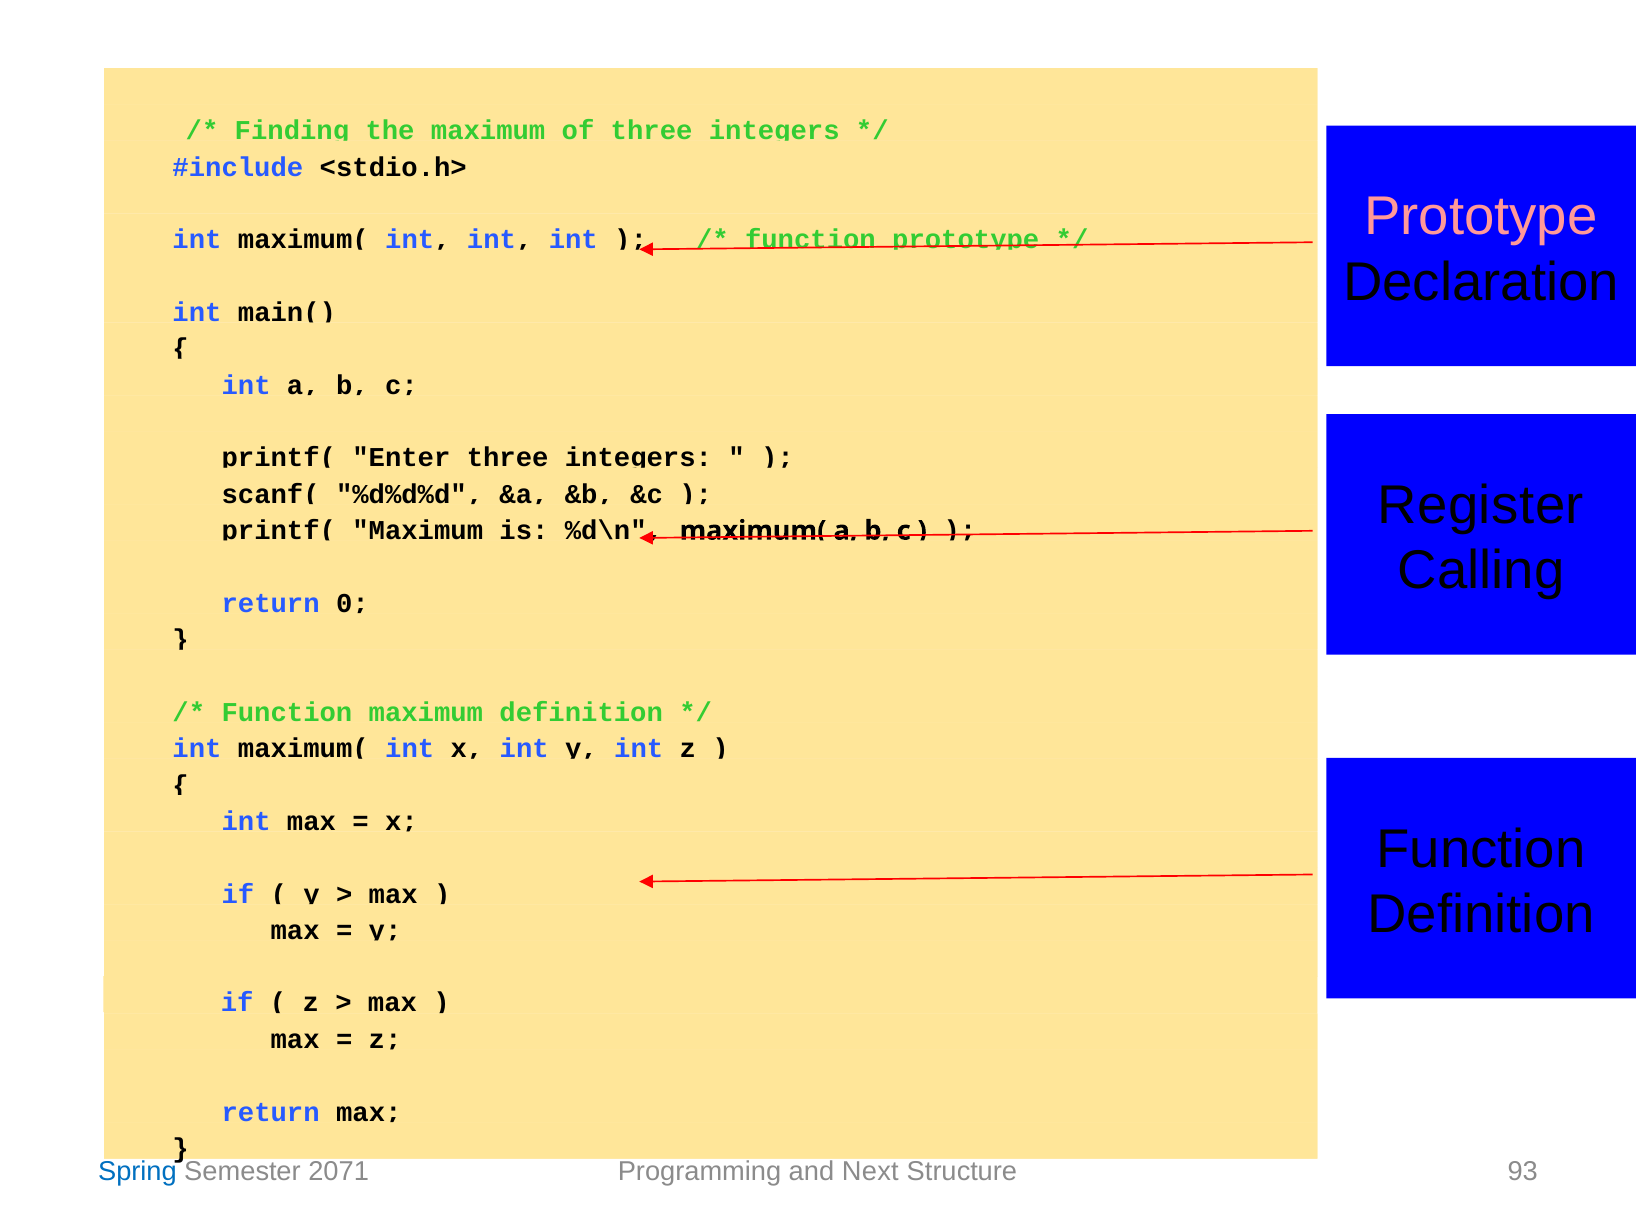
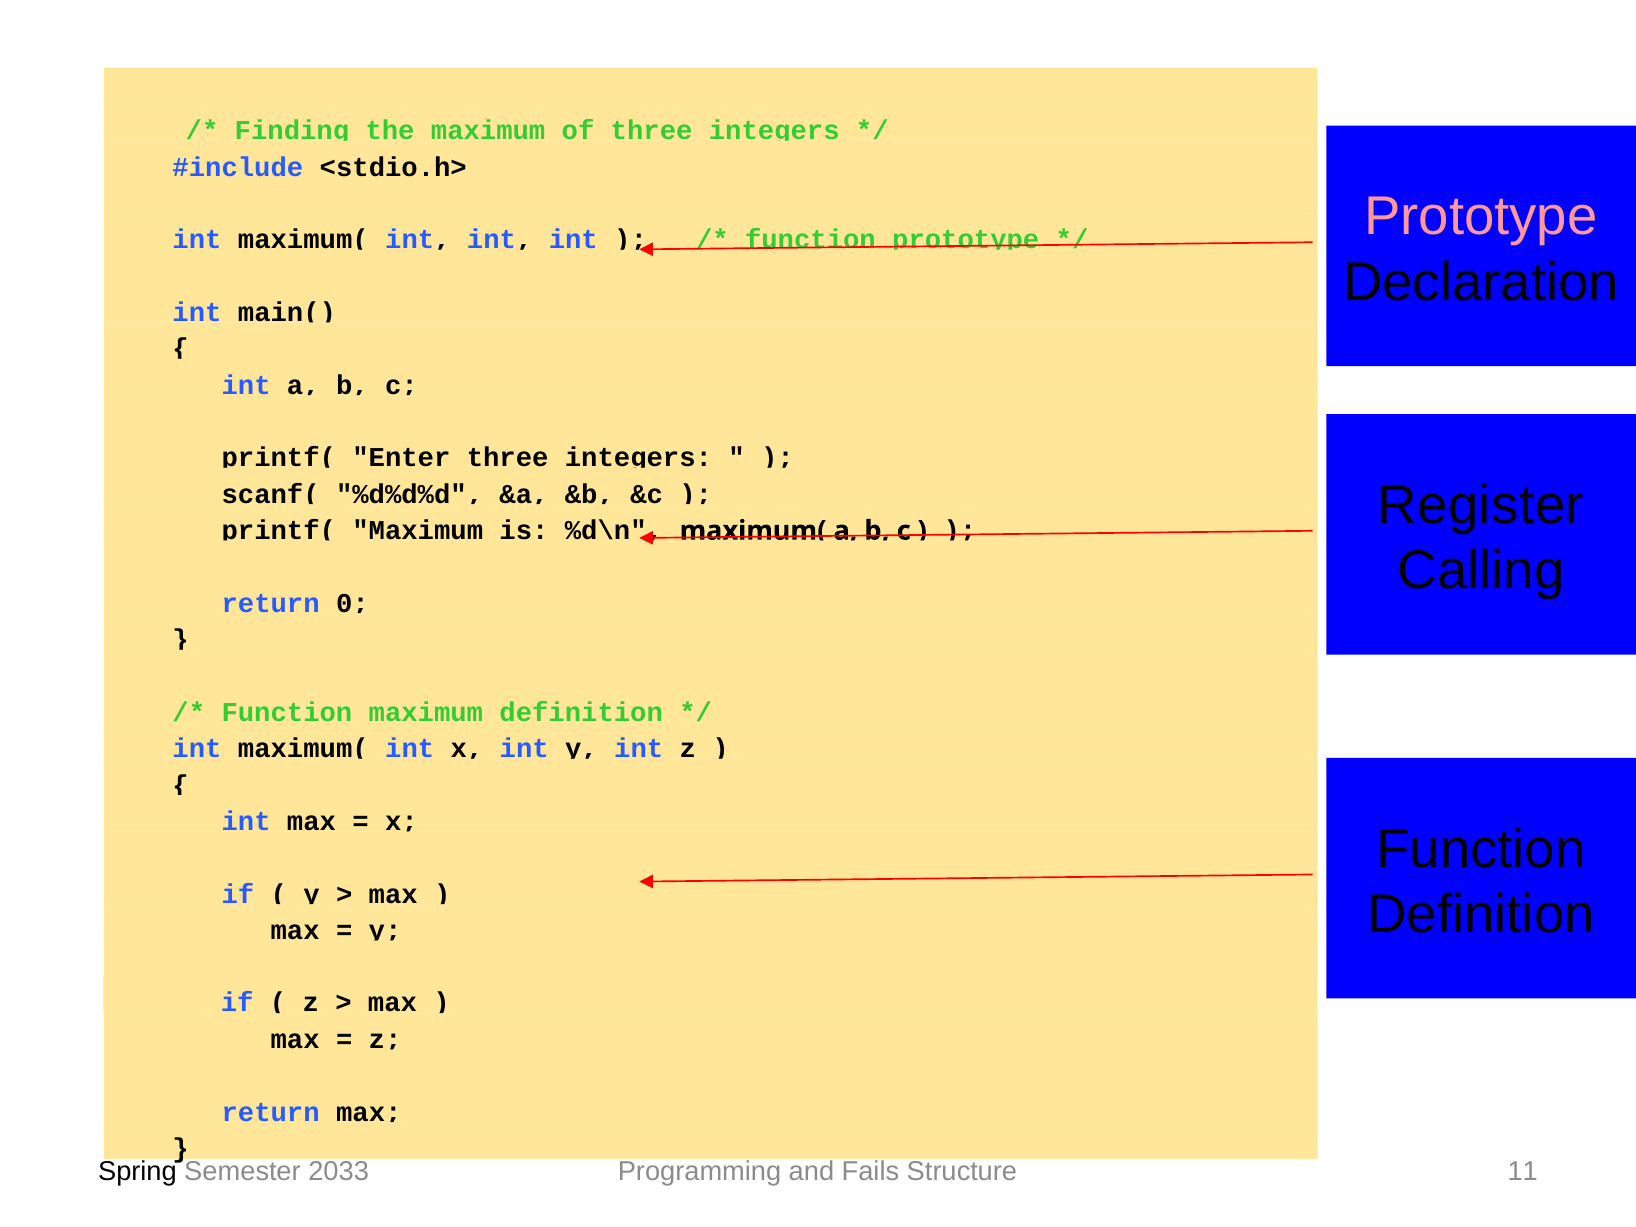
Spring colour: blue -> black (137, 1172)
2071: 2071 -> 2033 (339, 1172)
Next: Next -> Fails (870, 1172)
93: 93 -> 11 (1523, 1172)
